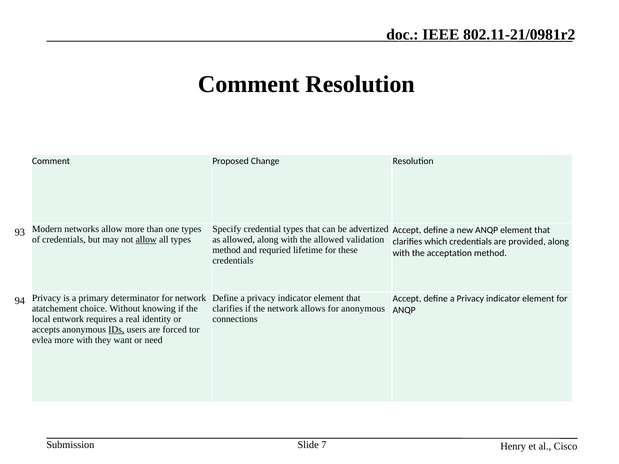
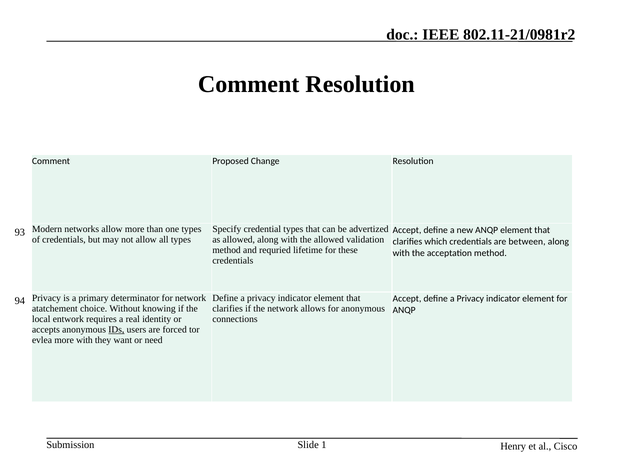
allow underline: present -> none (146, 240)
provided: provided -> between (527, 242)
7: 7 -> 1 (324, 445)
